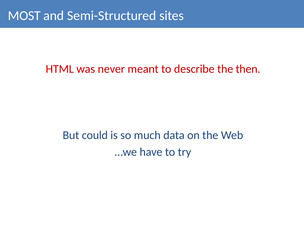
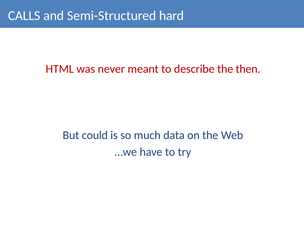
MOST: MOST -> CALLS (24, 16)
sites: sites -> hard (172, 16)
